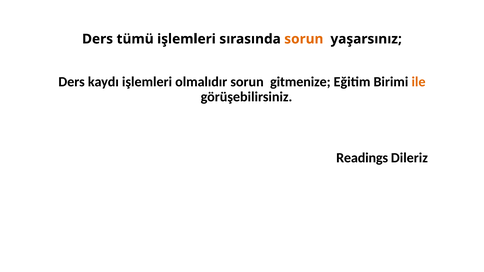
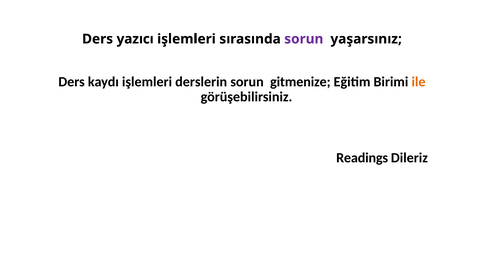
tümü: tümü -> yazıcı (135, 39)
sorun colour: orange -> purple (304, 39)
olmalıdır: olmalıdır -> derslerin (201, 82)
